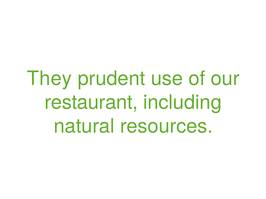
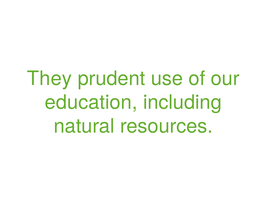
restaurant: restaurant -> education (91, 103)
